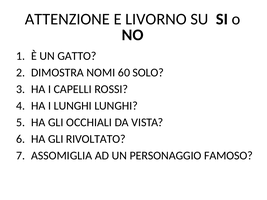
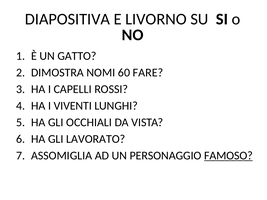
ATTENZIONE: ATTENZIONE -> DIAPOSITIVA (67, 19)
SOLO: SOLO -> FARE (148, 73)
I LUNGHI: LUNGHI -> VIVENTI (73, 106)
RIVOLTATO: RIVOLTATO -> LAVORATO (96, 139)
FAMOSO underline: none -> present (228, 156)
